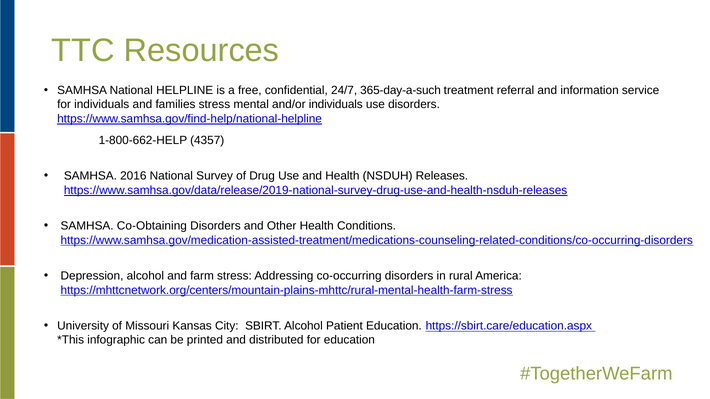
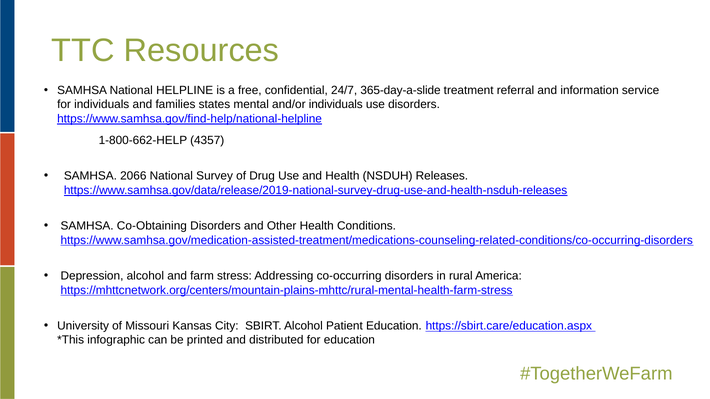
365-day-a-such: 365-day-a-such -> 365-day-a-slide (401, 90)
families stress: stress -> states (214, 105)
2016: 2016 -> 2066 (133, 176)
